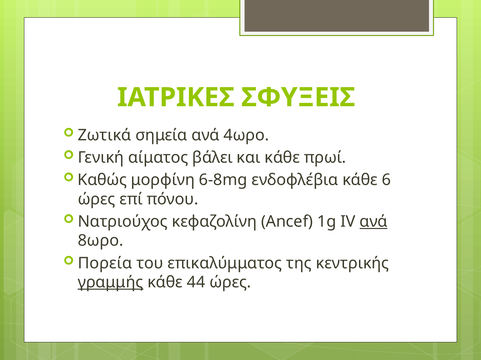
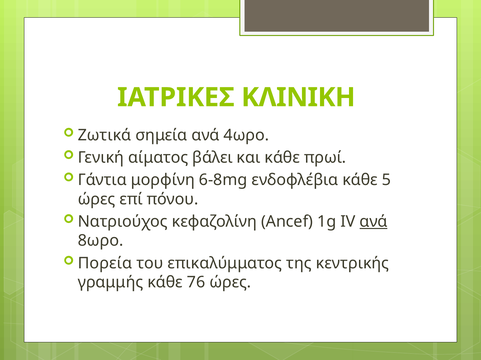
ΣΦΥΞΕΙΣ: ΣΦΥΞΕΙΣ -> ΚΛΙΝΙΚΗ (298, 98)
Καθώς: Καθώς -> Γάντια (102, 180)
6: 6 -> 5 (386, 180)
γραμμής underline: present -> none (110, 283)
44: 44 -> 76 (196, 283)
